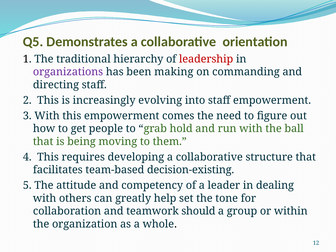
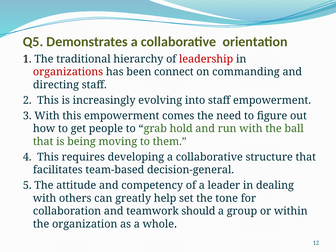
organizations colour: purple -> red (68, 72)
making: making -> connect (174, 72)
decision-existing: decision-existing -> decision-general (191, 170)
